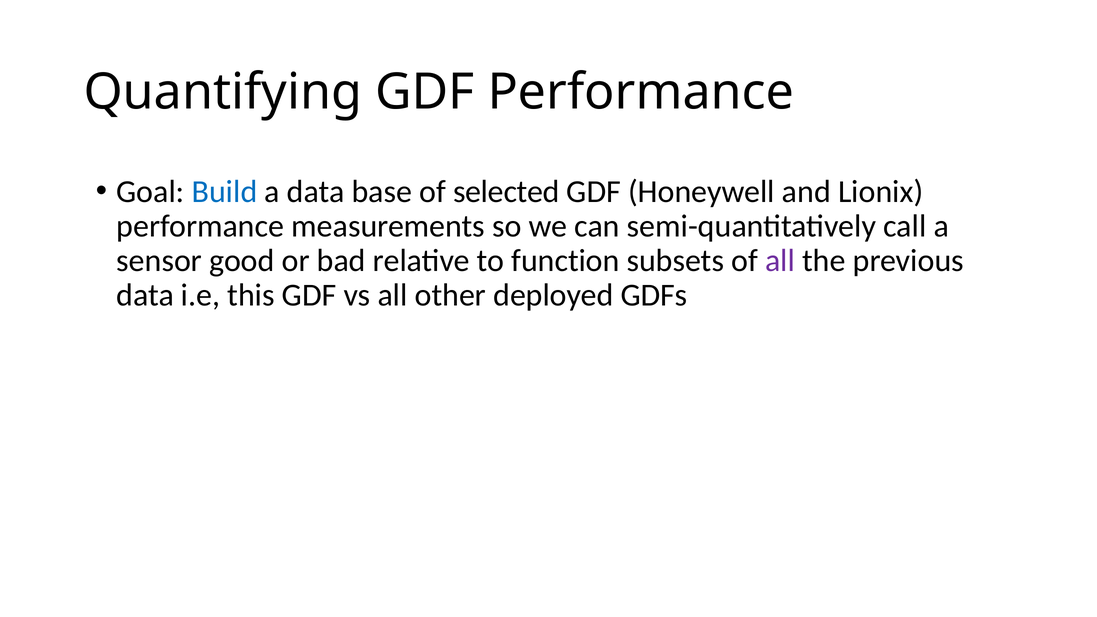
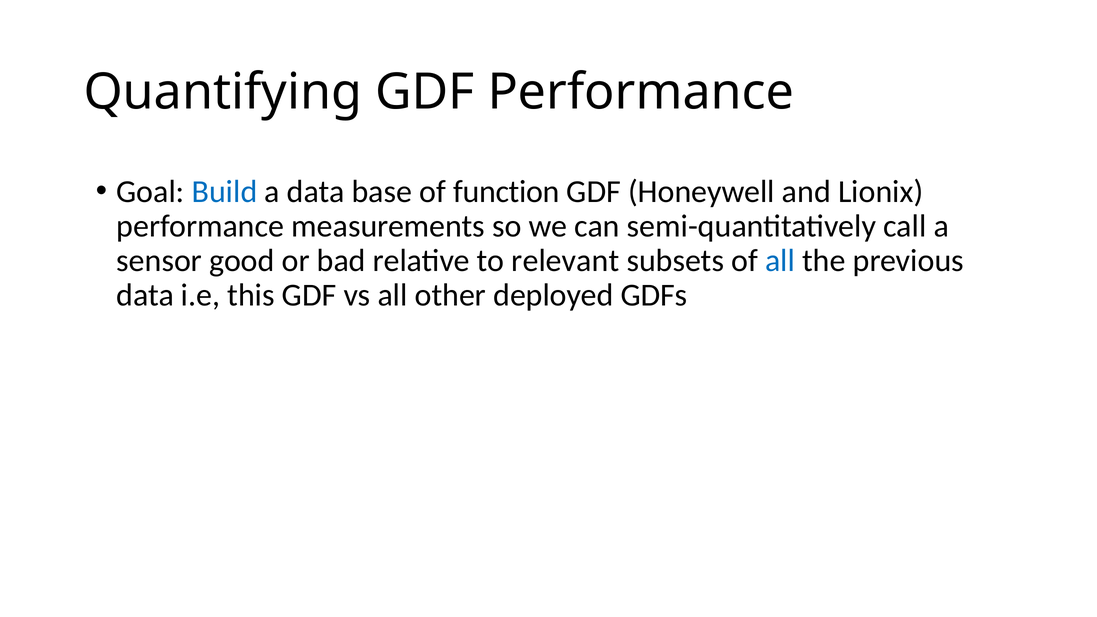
selected: selected -> function (506, 191)
function: function -> relevant (565, 260)
all colour: purple -> blue (780, 260)
